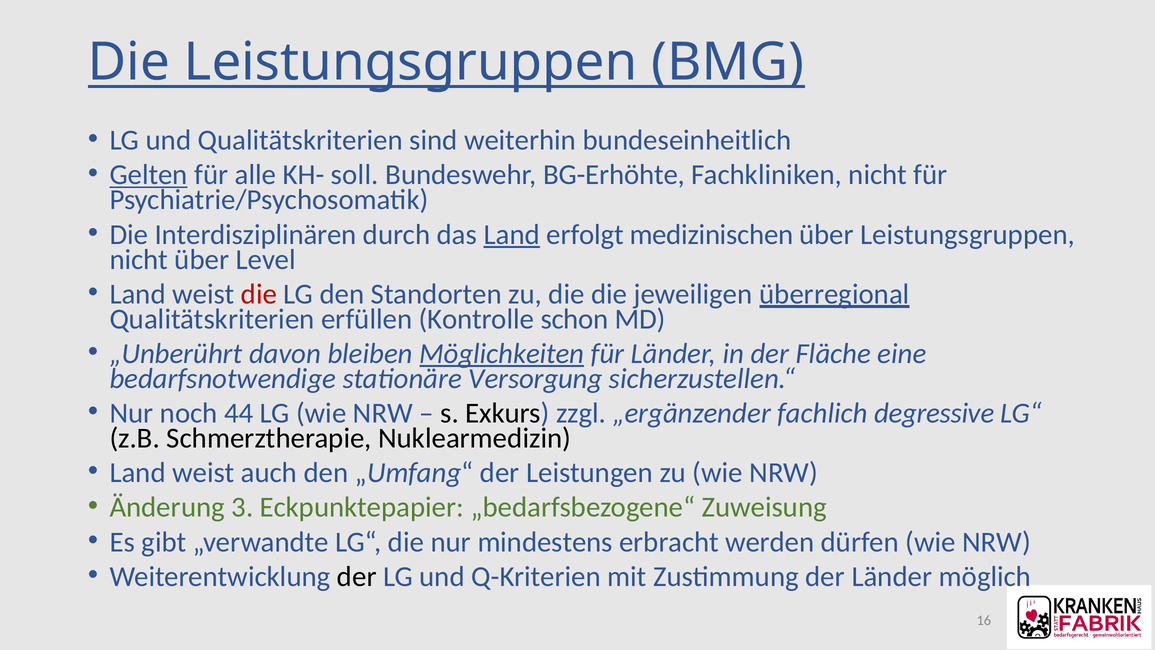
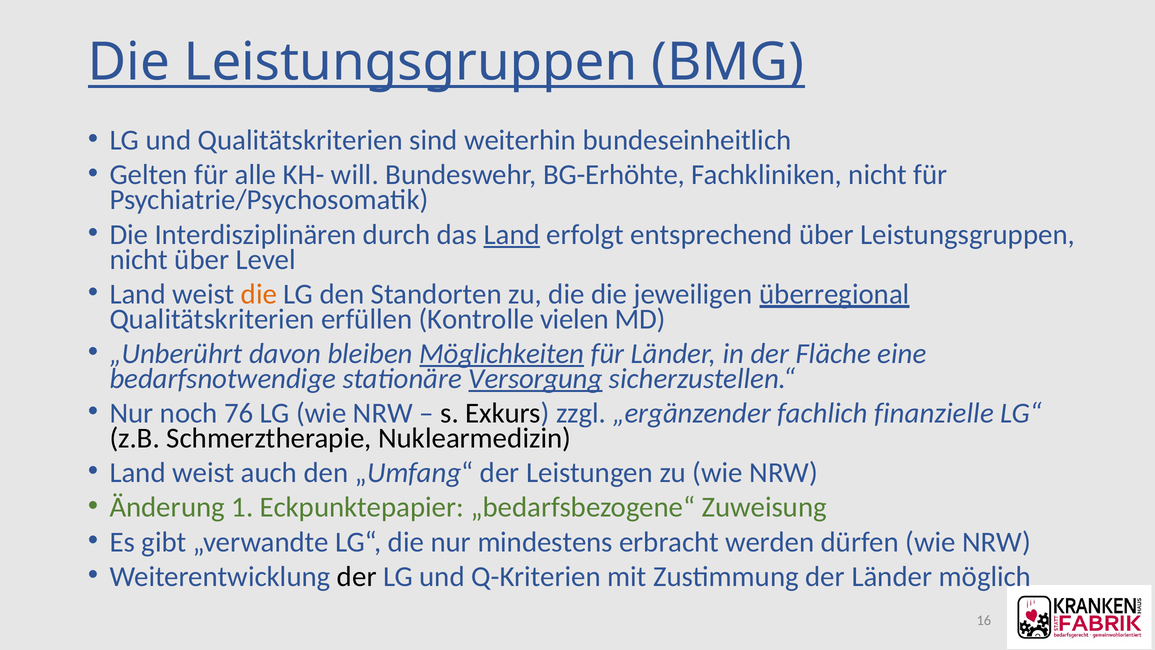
Gelten underline: present -> none (149, 175)
soll: soll -> will (355, 175)
medizinischen: medizinischen -> entsprechend (711, 234)
die colour: red -> orange (259, 294)
schon: schon -> vielen (574, 319)
Versorgung underline: none -> present (535, 378)
44: 44 -> 76 (239, 413)
degressive: degressive -> finanzielle (934, 413)
3: 3 -> 1 (242, 507)
